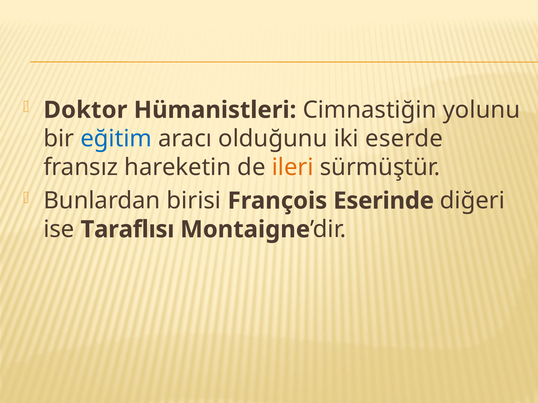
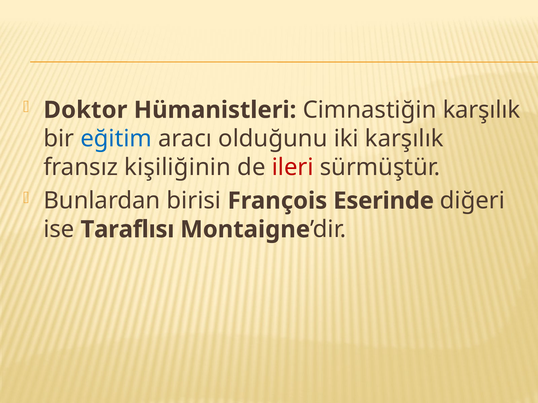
Cimnastiğin yolunu: yolunu -> karşılık (482, 110)
iki eserde: eserde -> karşılık (404, 139)
hareketin: hareketin -> kişiliğinin (178, 168)
ileri colour: orange -> red (293, 168)
